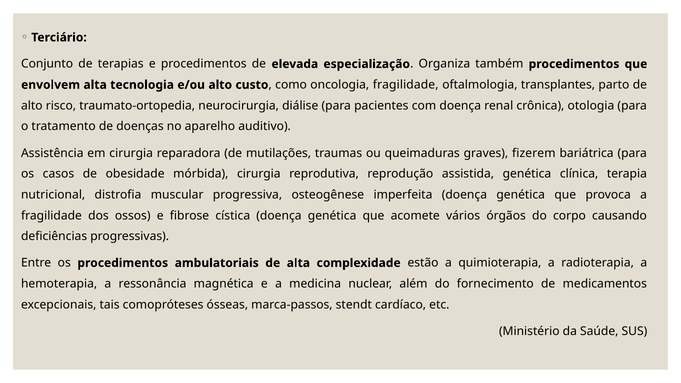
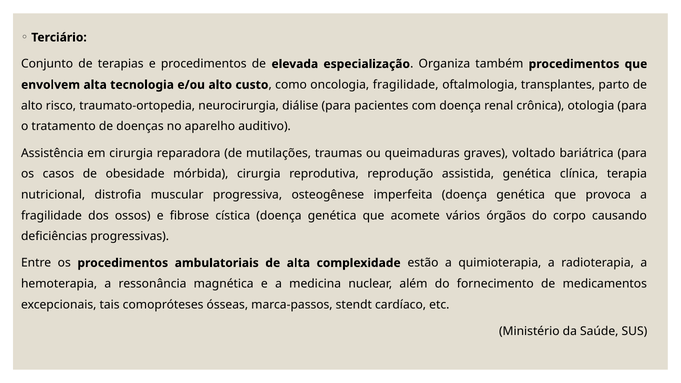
fizerem: fizerem -> voltado (534, 153)
